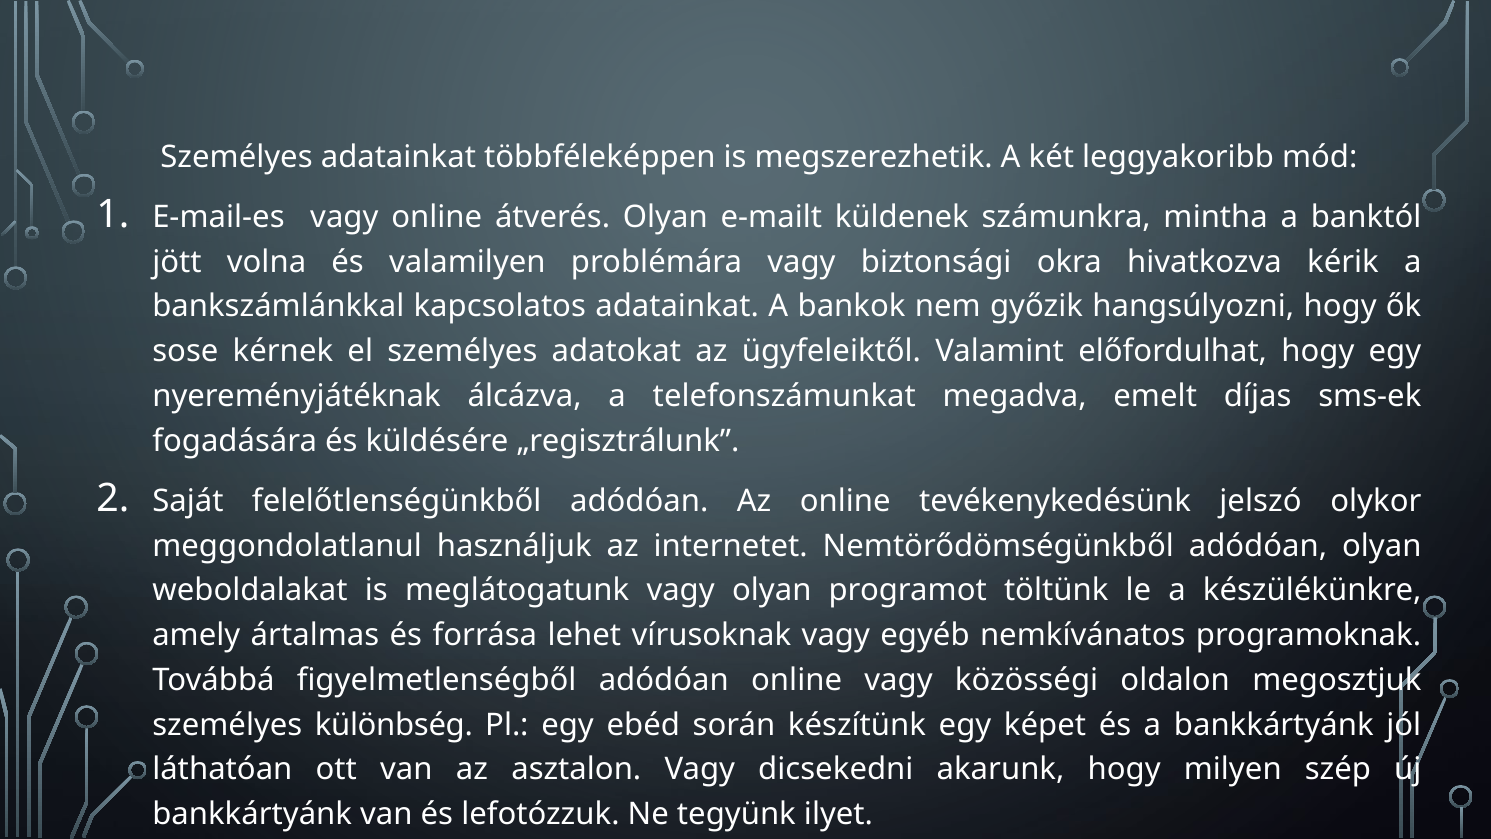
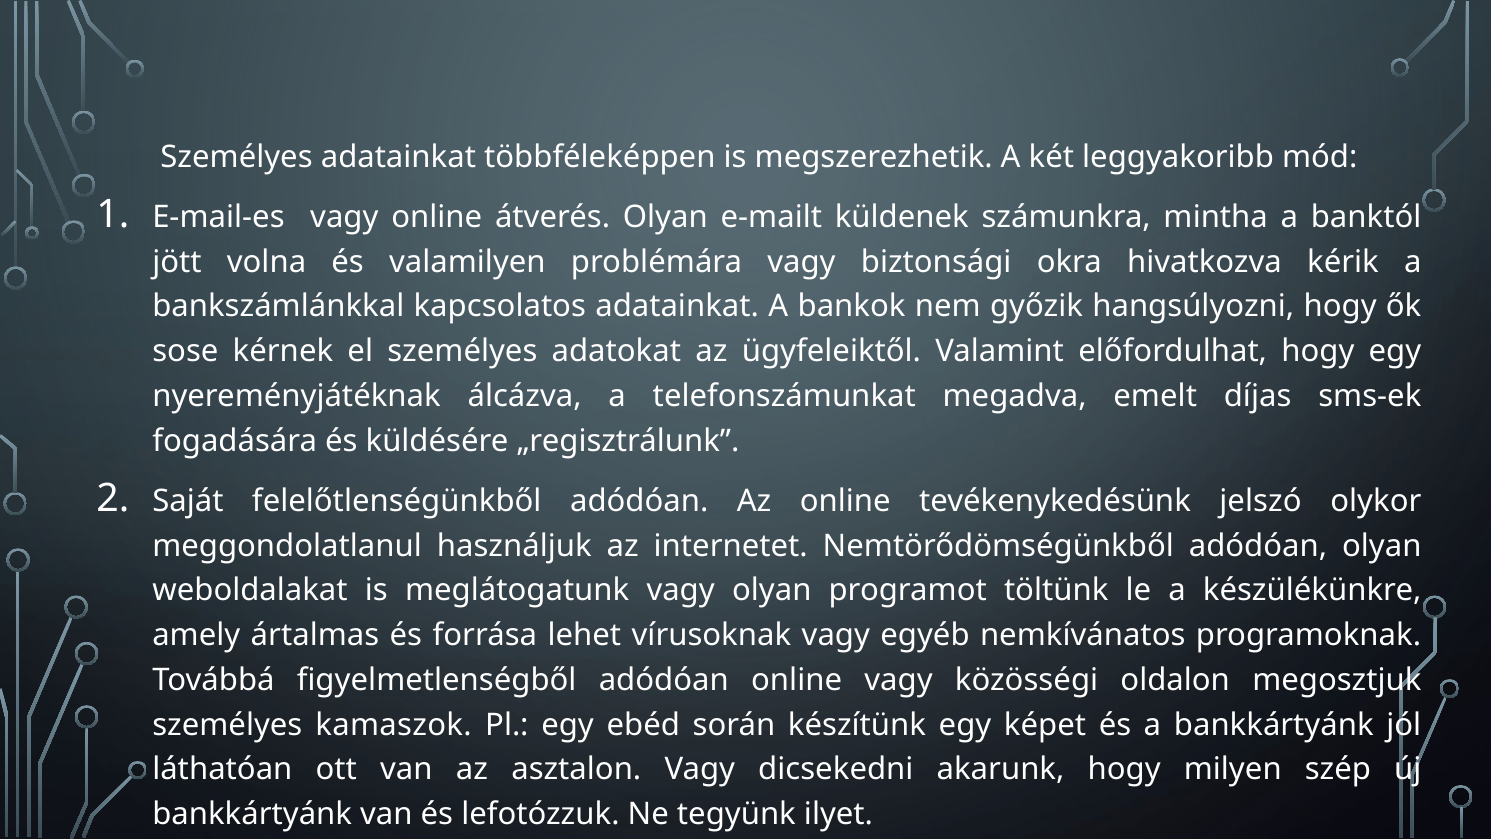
különbség: különbség -> kamaszok (394, 725)
